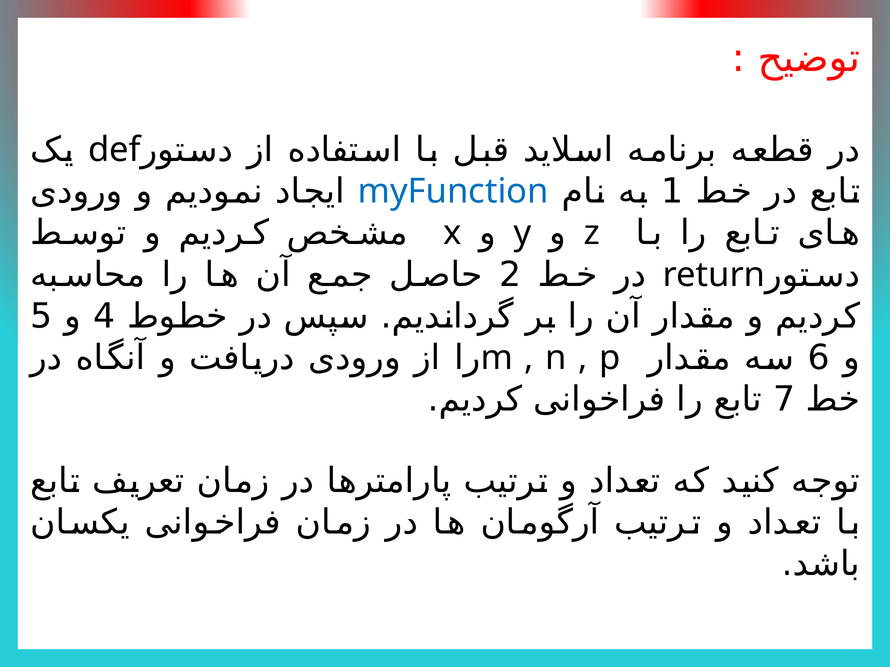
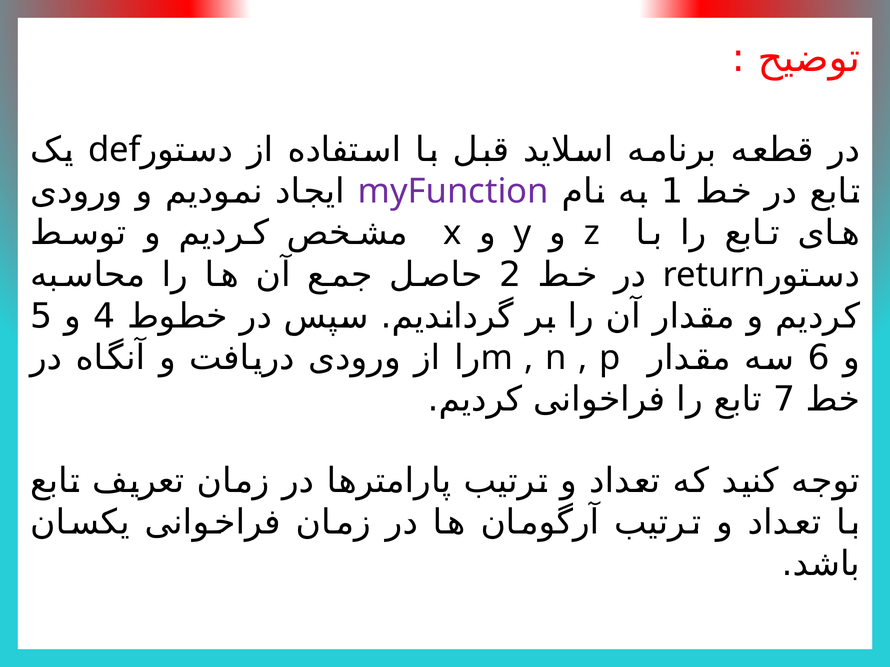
myFunction colour: blue -> purple (453, 192)
